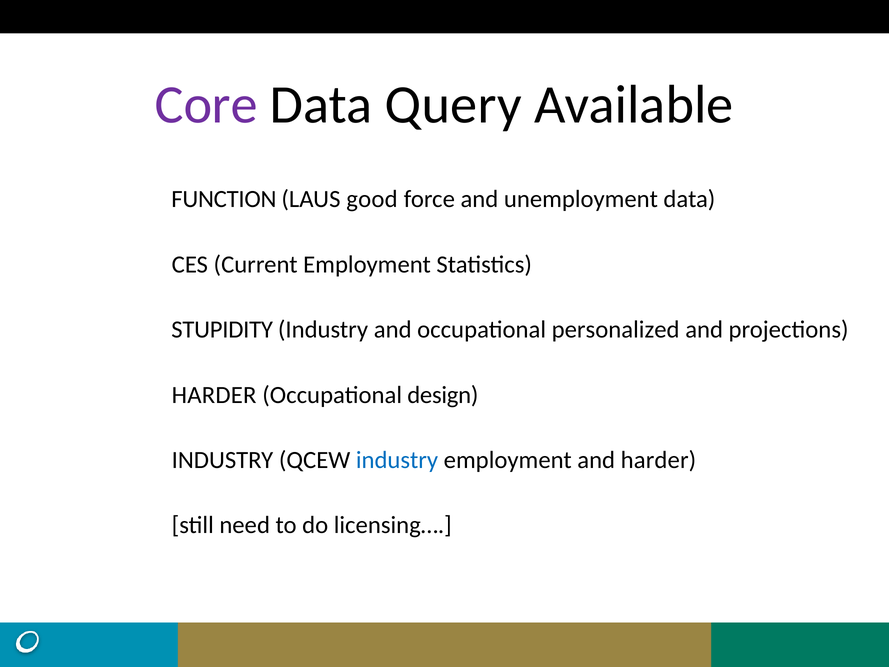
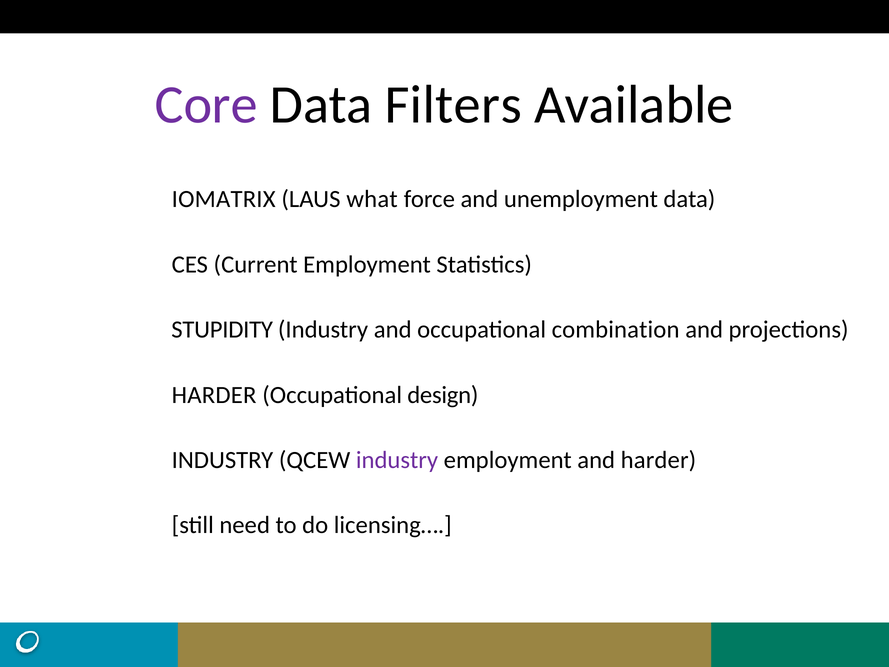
Query: Query -> Filters (453, 105)
FUNCTION: FUNCTION -> IOMATRIX (224, 199)
good: good -> what (372, 199)
personalized: personalized -> combination (616, 330)
industry colour: blue -> purple (397, 460)
